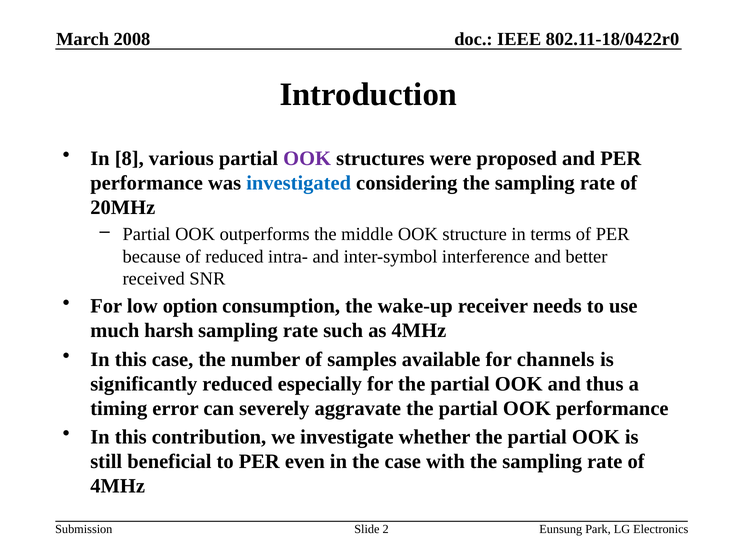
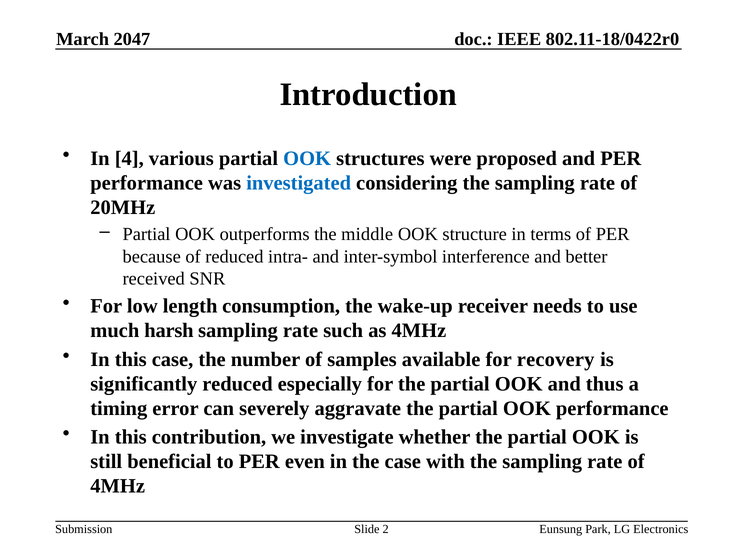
2008: 2008 -> 2047 (132, 39)
8: 8 -> 4 (129, 159)
OOK colour: purple -> blue (307, 159)
option: option -> length (190, 307)
channels: channels -> recovery (556, 360)
